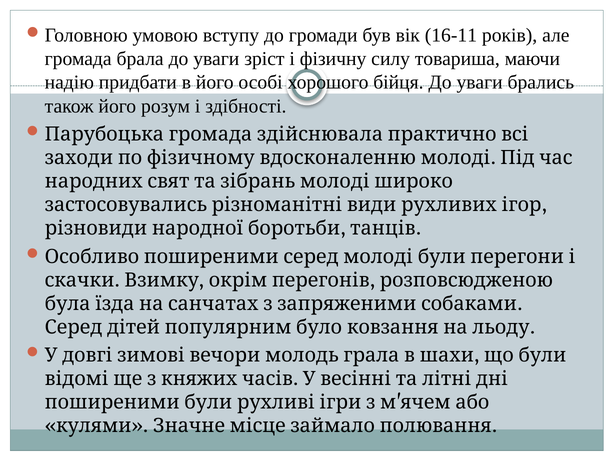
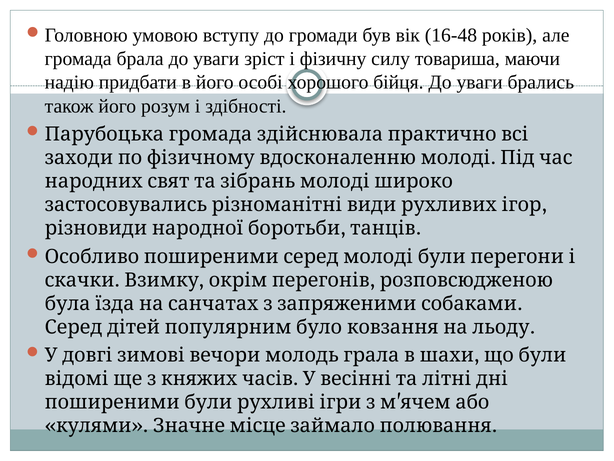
16-11: 16-11 -> 16-48 (451, 35)
